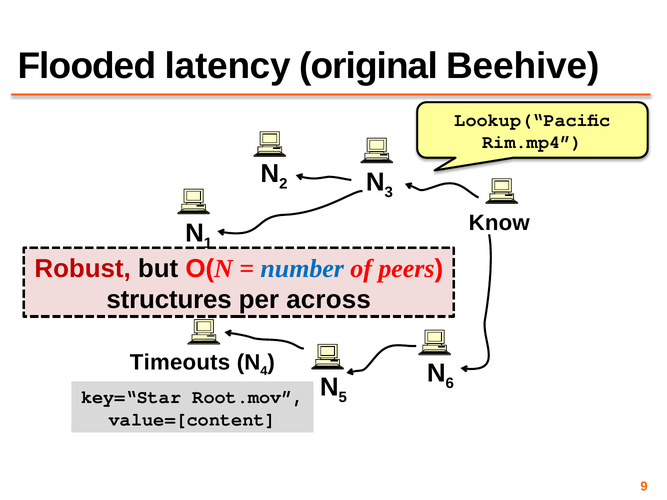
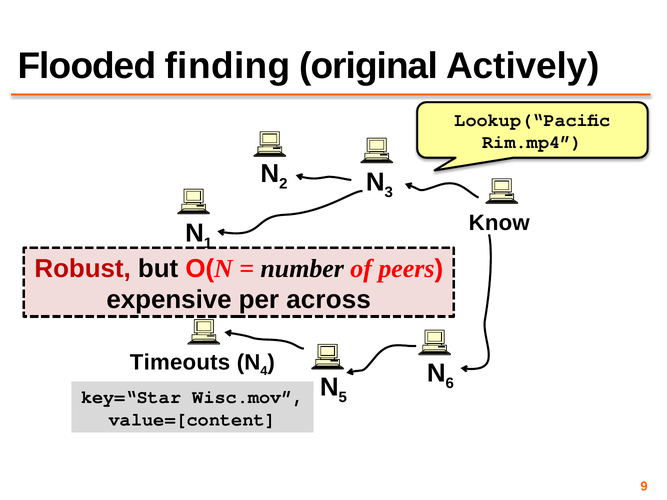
latency: latency -> finding (228, 66)
Beehive: Beehive -> Actively (523, 66)
number colour: blue -> black (302, 269)
structures: structures -> expensive (169, 300)
Root.mov: Root.mov -> Wisc.mov (248, 397)
